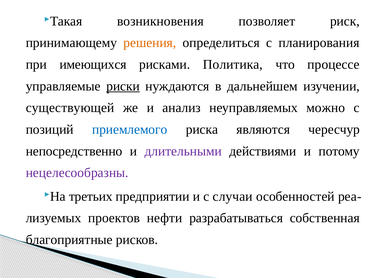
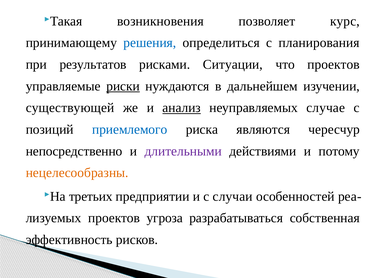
риск: риск -> курс (345, 21)
решения colour: orange -> blue (150, 43)
имеющихся: имеющихся -> результатов (93, 65)
Политика: Политика -> Ситуации (233, 65)
что процессе: процессе -> проектов (334, 65)
анализ underline: none -> present (182, 108)
можно: можно -> случае (326, 108)
нецелесообразны colour: purple -> orange (77, 173)
нефти: нефти -> угроза (165, 218)
благоприятные: благоприятные -> эффективность (69, 240)
